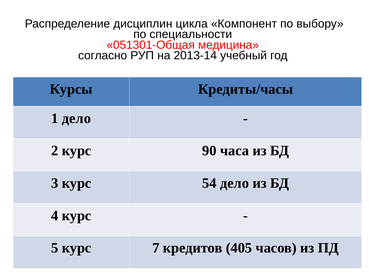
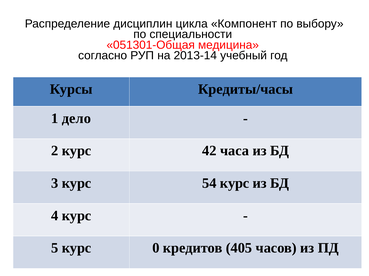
90: 90 -> 42 (209, 151)
54 дело: дело -> курс (235, 184)
7: 7 -> 0 (156, 249)
